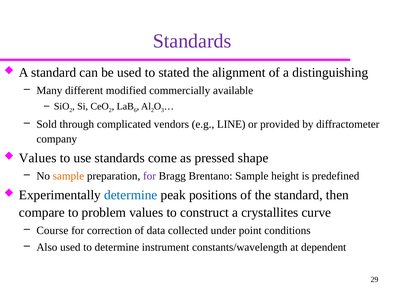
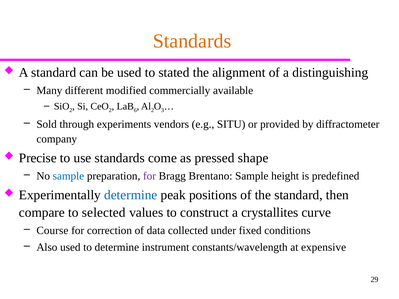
Standards colour: purple -> orange (192, 41)
complicated: complicated -> experiments (124, 124)
LINE: LINE -> SITU (231, 124)
Values: Values -> Precise (38, 158)
sample colour: orange -> blue (68, 176)
problem: problem -> selected (104, 213)
point: point -> fixed (250, 231)
dependent: dependent -> expensive (324, 247)
